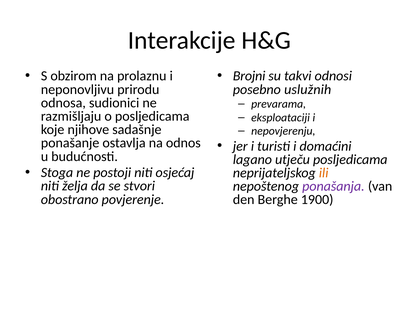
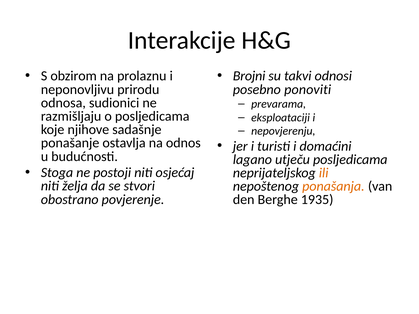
uslužnih: uslužnih -> ponoviti (308, 89)
ponašanja colour: purple -> orange (333, 186)
1900: 1900 -> 1935 (317, 200)
